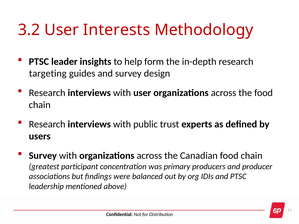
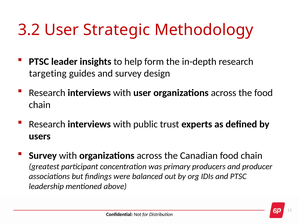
Interests: Interests -> Strategic (117, 30)
